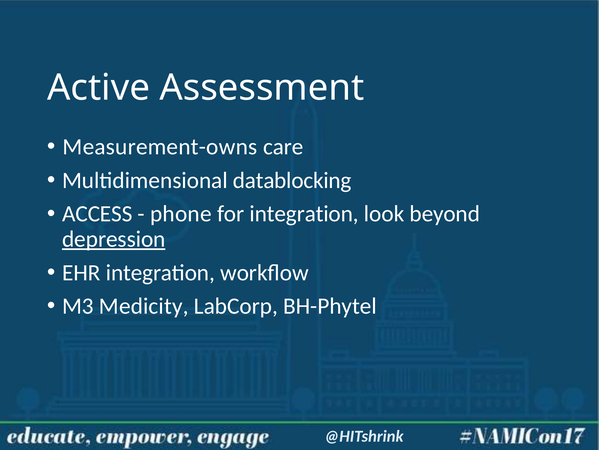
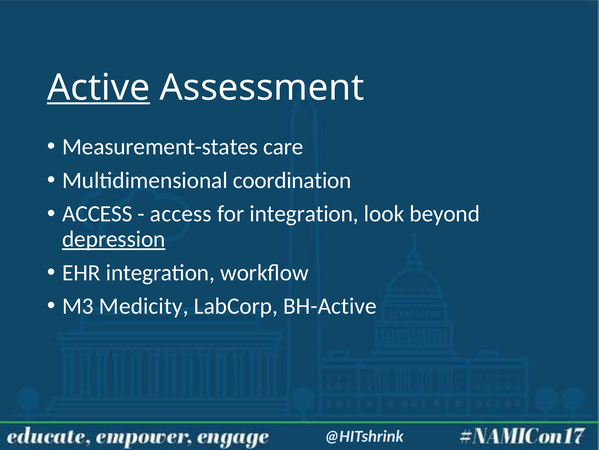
Active underline: none -> present (99, 87)
Measurement-owns: Measurement-owns -> Measurement-states (160, 147)
datablocking: datablocking -> coordination (292, 180)
phone: phone -> access (181, 214)
BH-Phytel: BH-Phytel -> BH-Active (330, 306)
